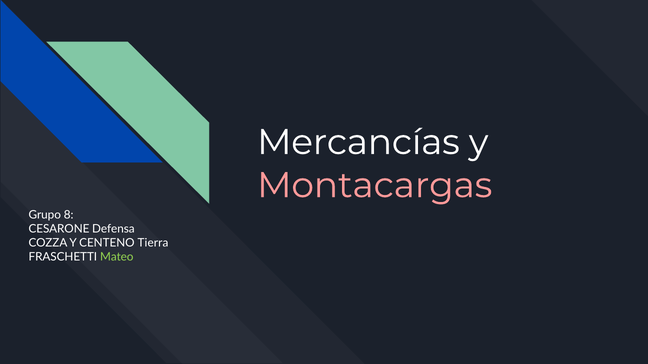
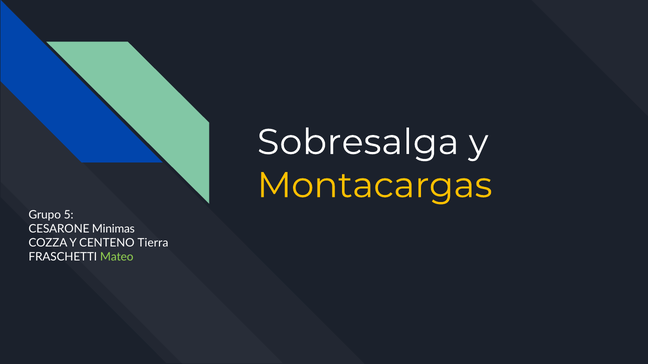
Mercancías: Mercancías -> Sobresalga (358, 142)
Montacargas colour: pink -> yellow (375, 186)
8: 8 -> 5 (69, 215)
Defensa: Defensa -> Minimas (113, 229)
